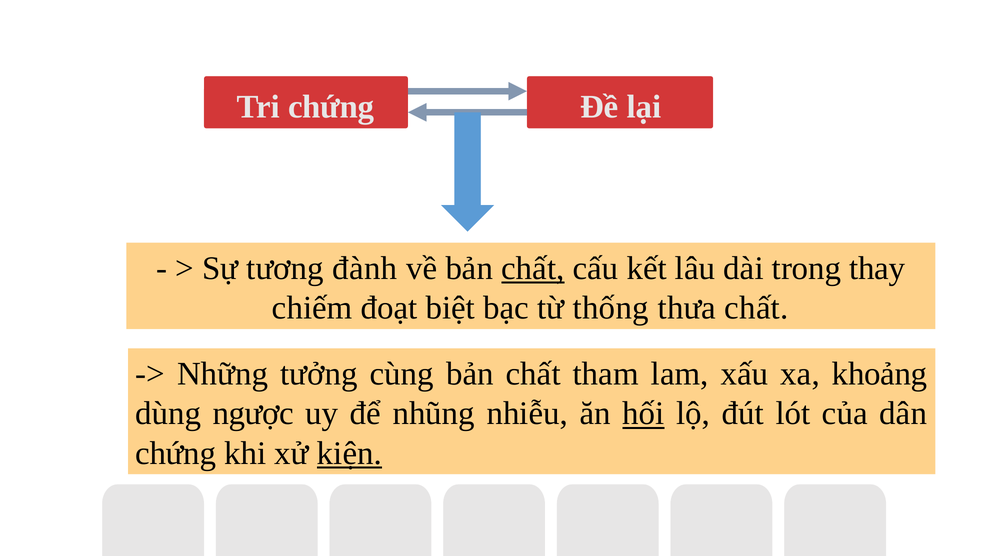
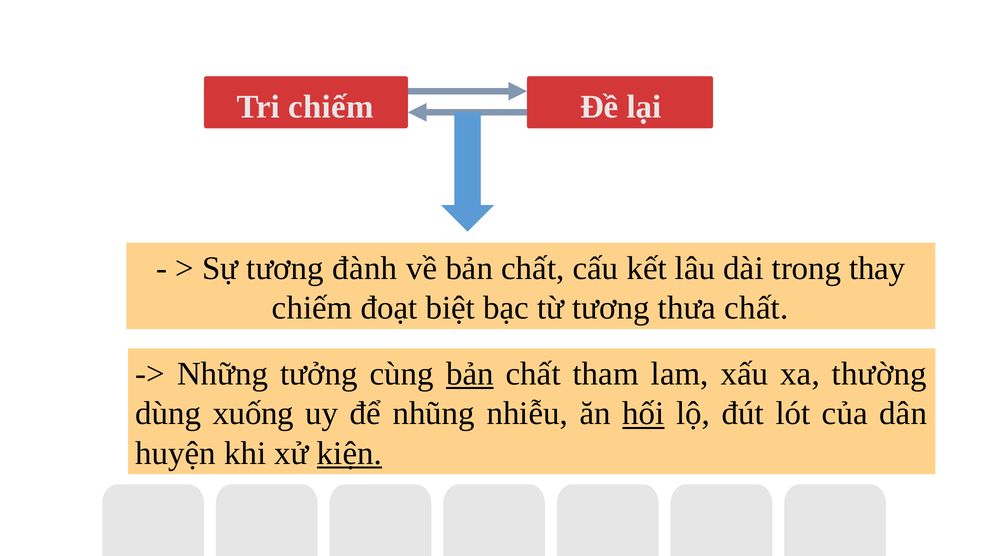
Tri chứng: chứng -> chiếm (331, 107)
chất underline: present -> none (533, 268)
từ thống: thống -> tương (611, 308)
bản underline: none -> present (470, 374)
khoảng: khoảng -> thường (879, 374)
ngược: ngược -> xuống (253, 413)
chứng: chứng -> huyện (176, 453)
